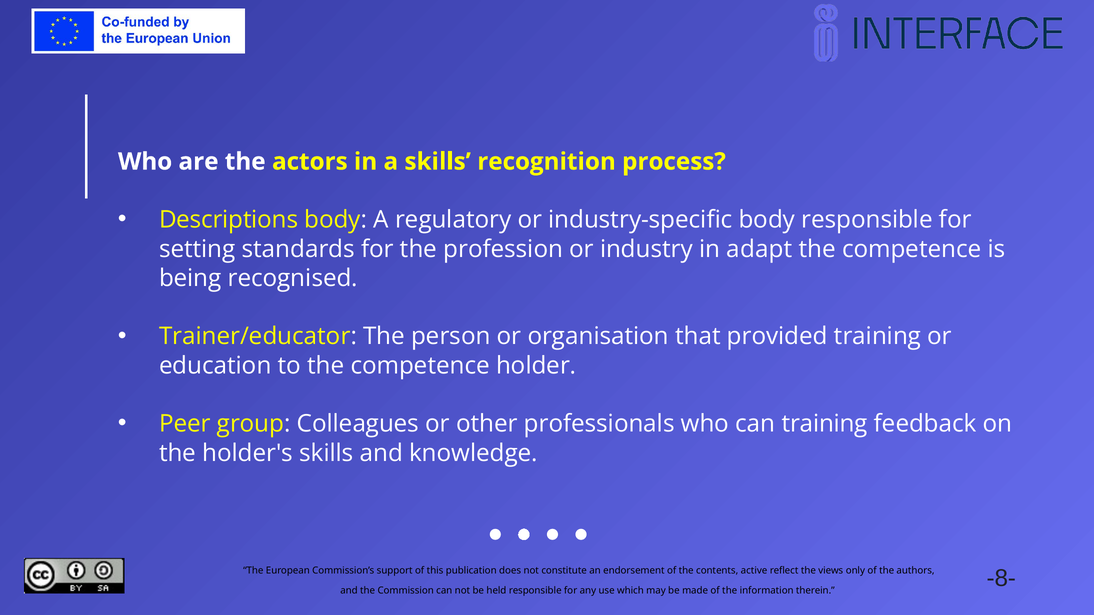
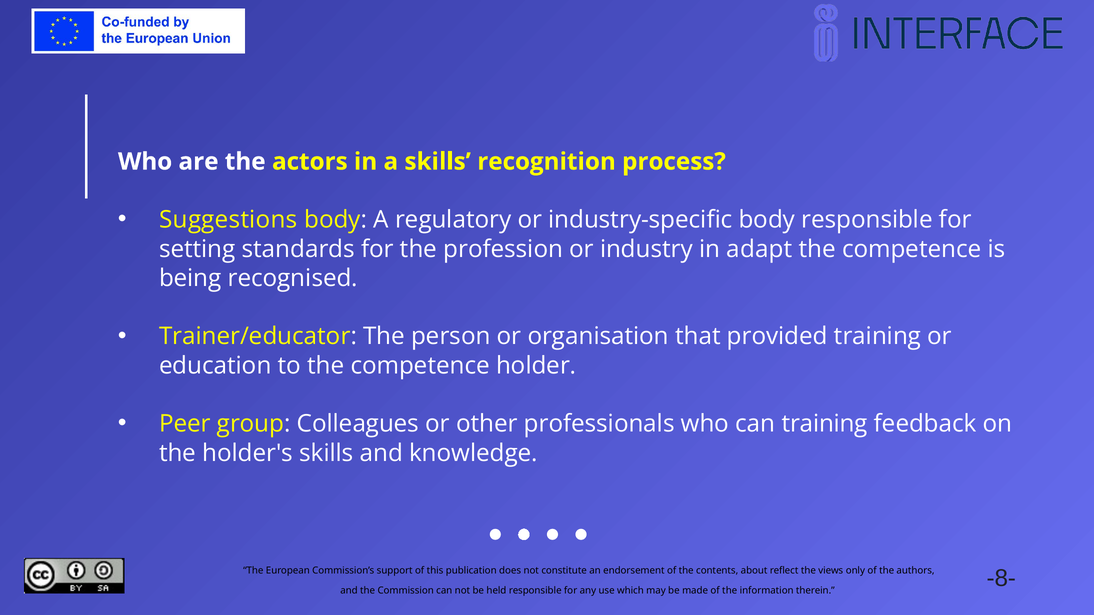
Descriptions: Descriptions -> Suggestions (228, 220)
active: active -> about (754, 571)
